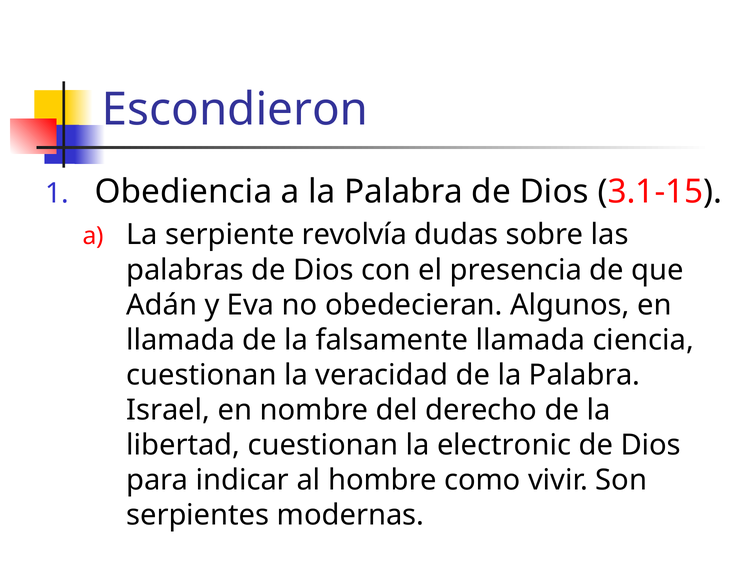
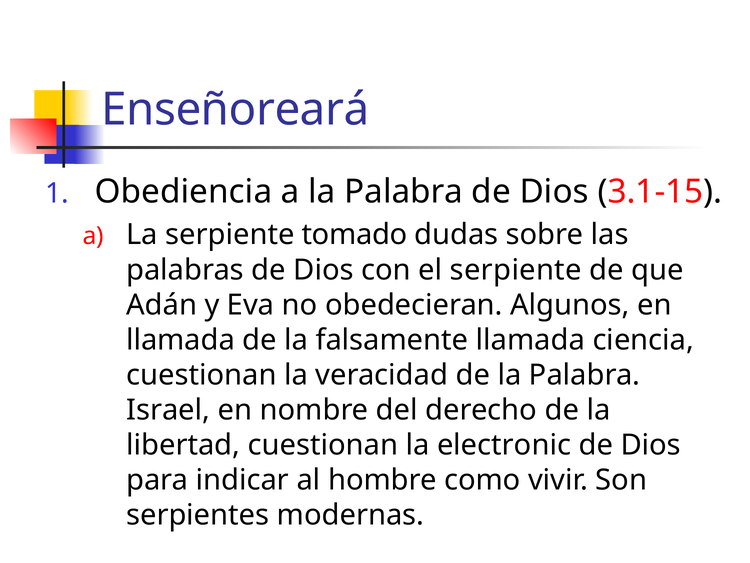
Escondieron: Escondieron -> Enseñoreará (235, 109)
revolvía: revolvía -> tomado (354, 235)
el presencia: presencia -> serpiente (516, 270)
